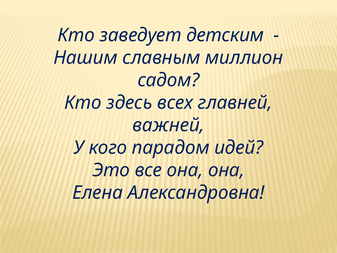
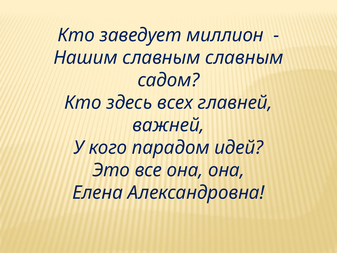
детским: детским -> миллион (225, 35)
славным миллион: миллион -> славным (244, 58)
